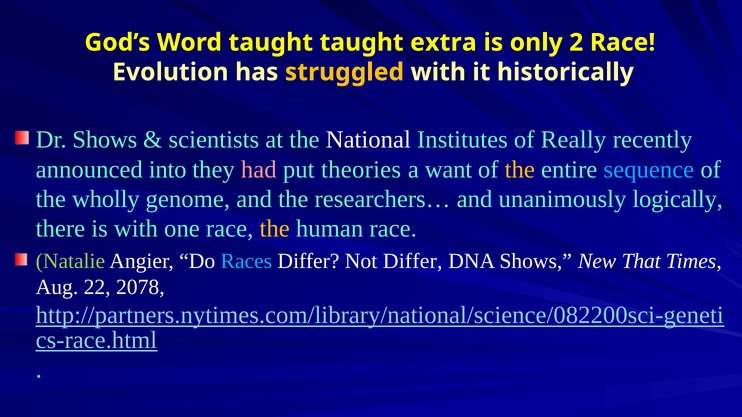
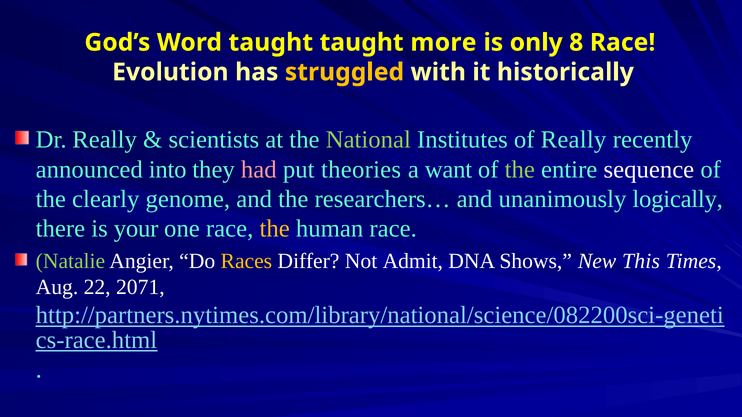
extra: extra -> more (443, 43)
2: 2 -> 8 (576, 43)
Dr Shows: Shows -> Really (105, 140)
National colour: white -> light green (368, 140)
the colour: yellow -> light green (520, 170)
sequence colour: light blue -> white (649, 170)
wholly: wholly -> clearly (106, 199)
is with: with -> your (136, 229)
Races colour: light blue -> yellow (246, 262)
Not Differ: Differ -> Admit (413, 262)
That: That -> This (641, 262)
2078: 2078 -> 2071 (140, 288)
